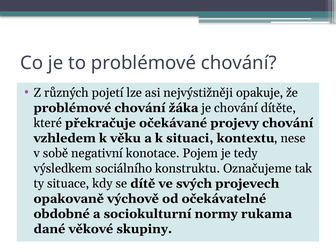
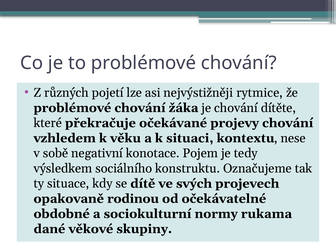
opakuje: opakuje -> rytmice (260, 93)
výchově: výchově -> rodinou (133, 199)
